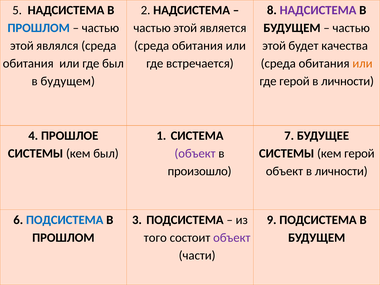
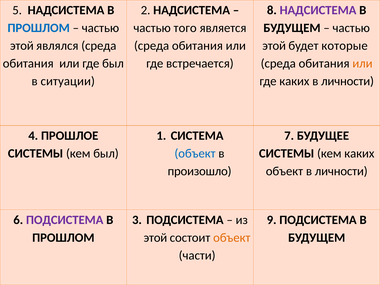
этой: этой -> того (185, 28)
качества: качества -> которые (345, 46)
будущем: будущем -> ситуации (68, 81)
где герой: герой -> каких (294, 81)
объект colour: purple -> blue (195, 153)
кем герой: герой -> каких (359, 153)
ПОДСИСТЕМА colour: blue -> purple (65, 220)
того: того -> этой (155, 238)
объект colour: purple -> orange (232, 238)
